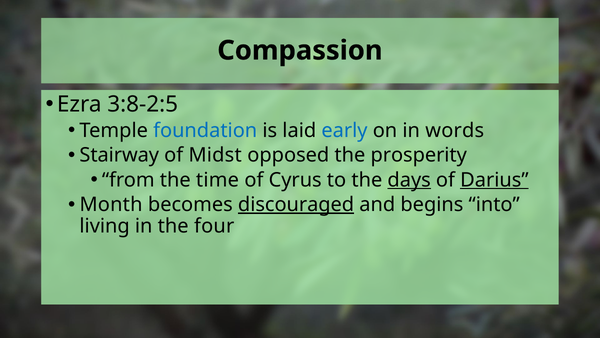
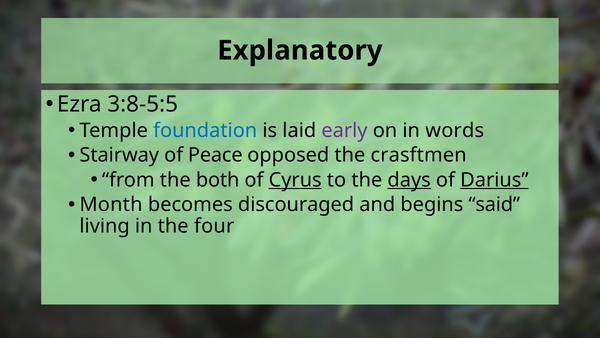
Compassion: Compassion -> Explanatory (300, 50)
3:8-2:5: 3:8-2:5 -> 3:8-5:5 (143, 104)
early colour: blue -> purple (344, 130)
Midst: Midst -> Peace (215, 155)
prosperity: prosperity -> crasftmen (419, 155)
time: time -> both (218, 180)
Cyrus underline: none -> present (295, 180)
discouraged underline: present -> none (296, 204)
into: into -> said (494, 204)
